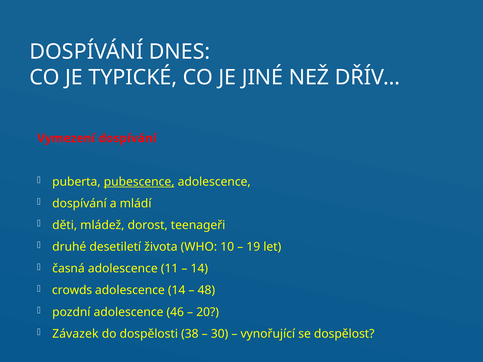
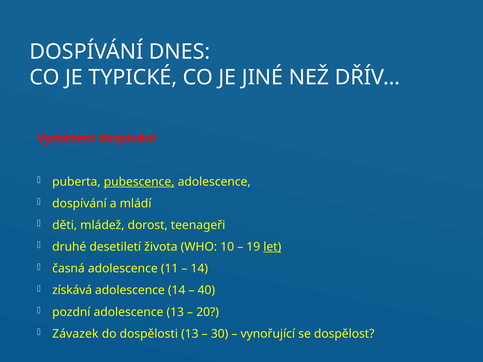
let underline: none -> present (272, 247)
crowds: crowds -> získává (72, 291)
48: 48 -> 40 (206, 291)
adolescence 46: 46 -> 13 (175, 312)
dospělosti 38: 38 -> 13 (190, 334)
